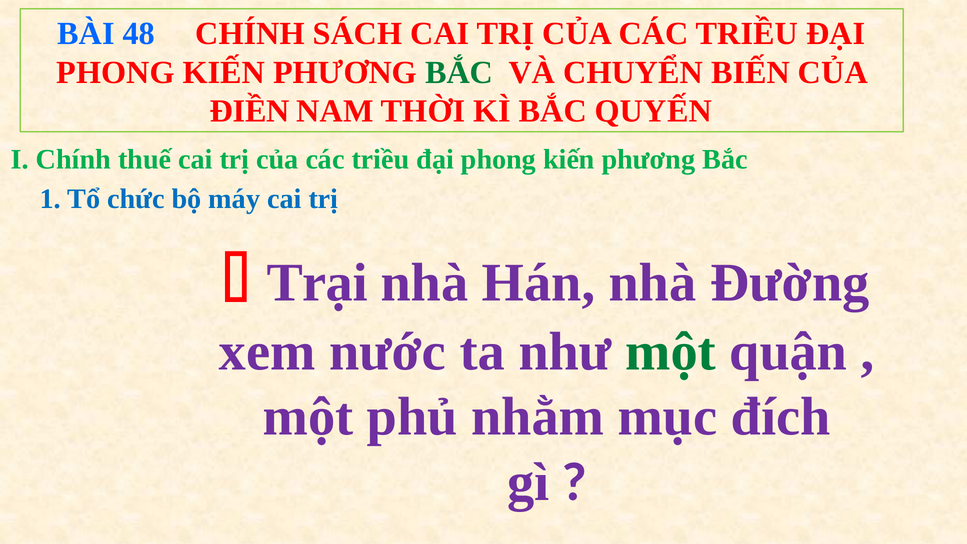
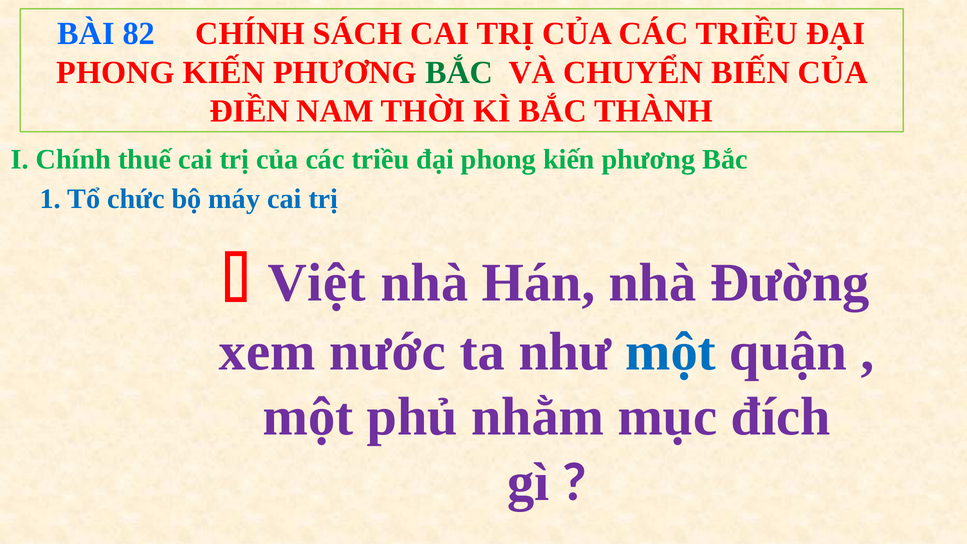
48: 48 -> 82 (139, 34)
QUYẾN: QUYẾN -> THÀNH (653, 111)
Trại: Trại -> Việt (317, 283)
một colour: green -> blue (671, 352)
